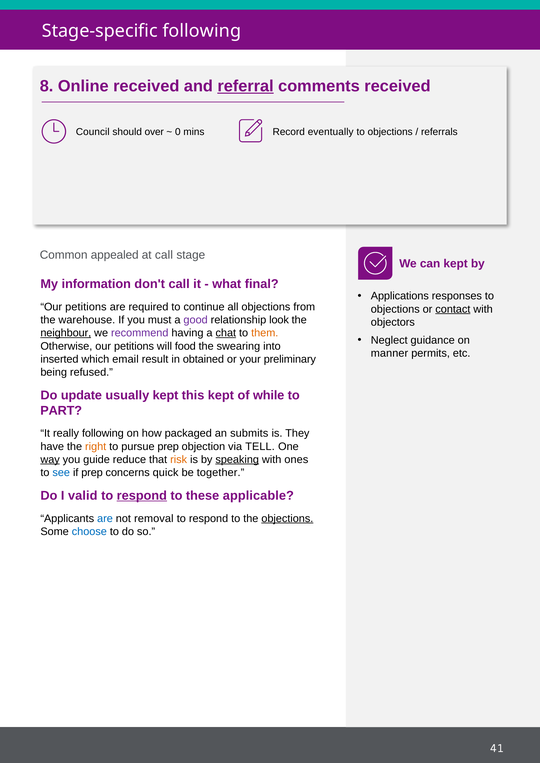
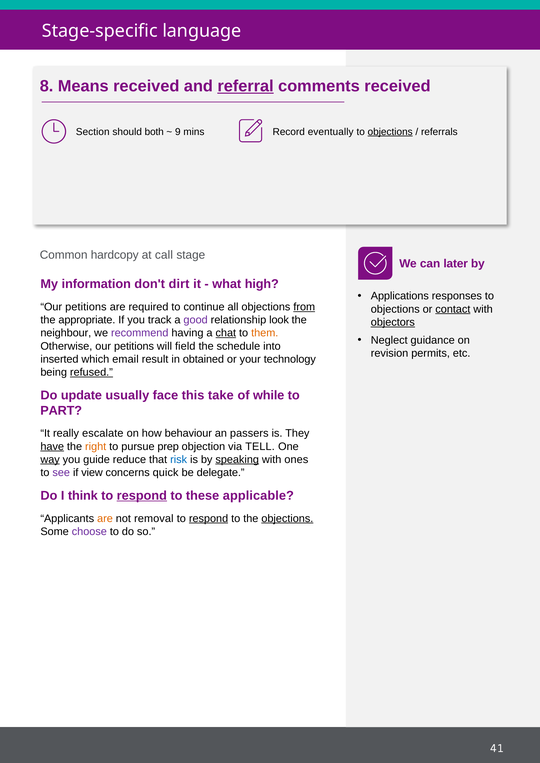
Stage-specific following: following -> language (202, 31)
Online: Online -> Means (83, 86)
Council: Council -> Section (93, 132)
over: over -> both (154, 132)
0: 0 -> 9 (178, 132)
objections underline: none -> present (390, 132)
appealed: appealed -> hardcopy (115, 255)
can kept: kept -> later (456, 264)
don't call: call -> dirt (179, 284)
final: final -> high (262, 284)
from underline: none -> present (304, 307)
warehouse: warehouse -> appropriate (87, 320)
must: must -> track (160, 320)
objectors underline: none -> present (393, 322)
neighbour underline: present -> none (66, 333)
food: food -> field (185, 346)
swearing: swearing -> schedule (238, 346)
manner: manner -> revision (390, 353)
preliminary: preliminary -> technology (290, 360)
refused underline: none -> present (91, 373)
usually kept: kept -> face (165, 396)
this kept: kept -> take (221, 396)
really following: following -> escalate (103, 434)
packaged: packaged -> behaviour (188, 434)
submits: submits -> passers (249, 434)
have underline: none -> present (52, 447)
risk colour: orange -> blue (179, 460)
see colour: blue -> purple (61, 473)
if prep: prep -> view (92, 473)
together: together -> delegate (221, 473)
valid: valid -> think (83, 496)
are colour: blue -> orange (105, 519)
respond underline: none -> present (209, 519)
choose colour: blue -> purple (89, 532)
